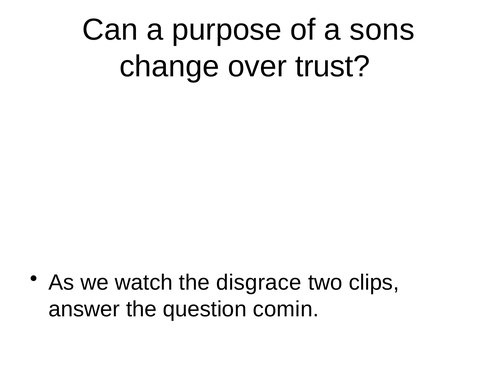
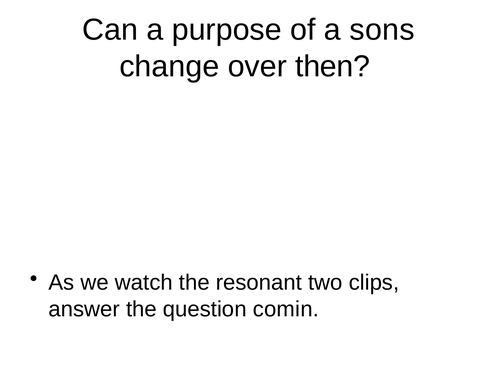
trust: trust -> then (333, 66)
disgrace: disgrace -> resonant (259, 283)
